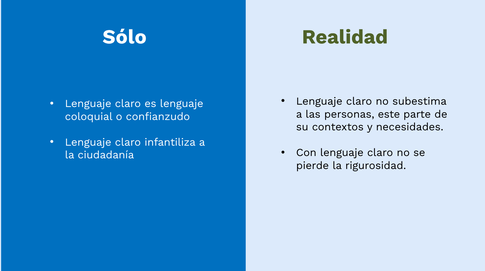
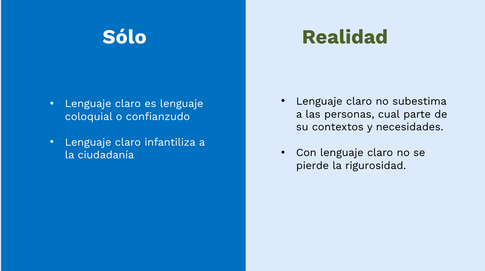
este: este -> cual (389, 114)
